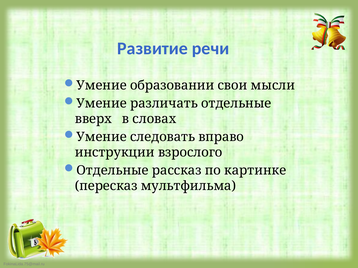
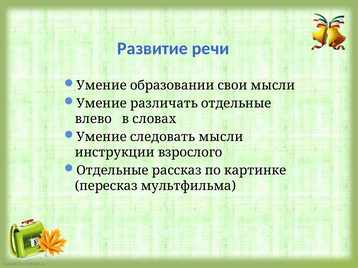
вверх: вверх -> влево (93, 119)
следовать вправо: вправо -> мысли (221, 137)
